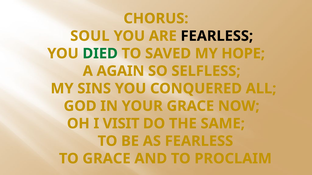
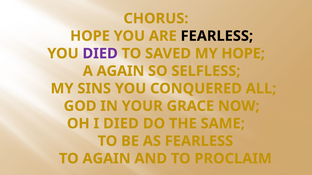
SOUL: SOUL -> HOPE (90, 36)
DIED colour: green -> purple (100, 54)
I VISIT: VISIT -> DIED (121, 124)
TO GRACE: GRACE -> AGAIN (107, 159)
